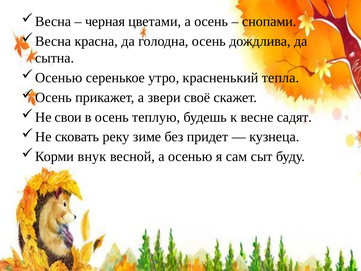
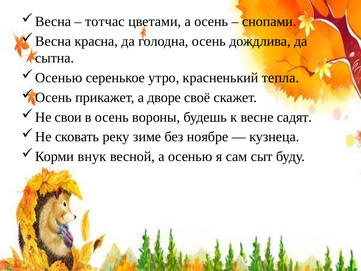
черная: черная -> тотчас (105, 22)
звери: звери -> дворе (164, 97)
теплую: теплую -> вороны (156, 117)
придет: придет -> ноябре (208, 137)
